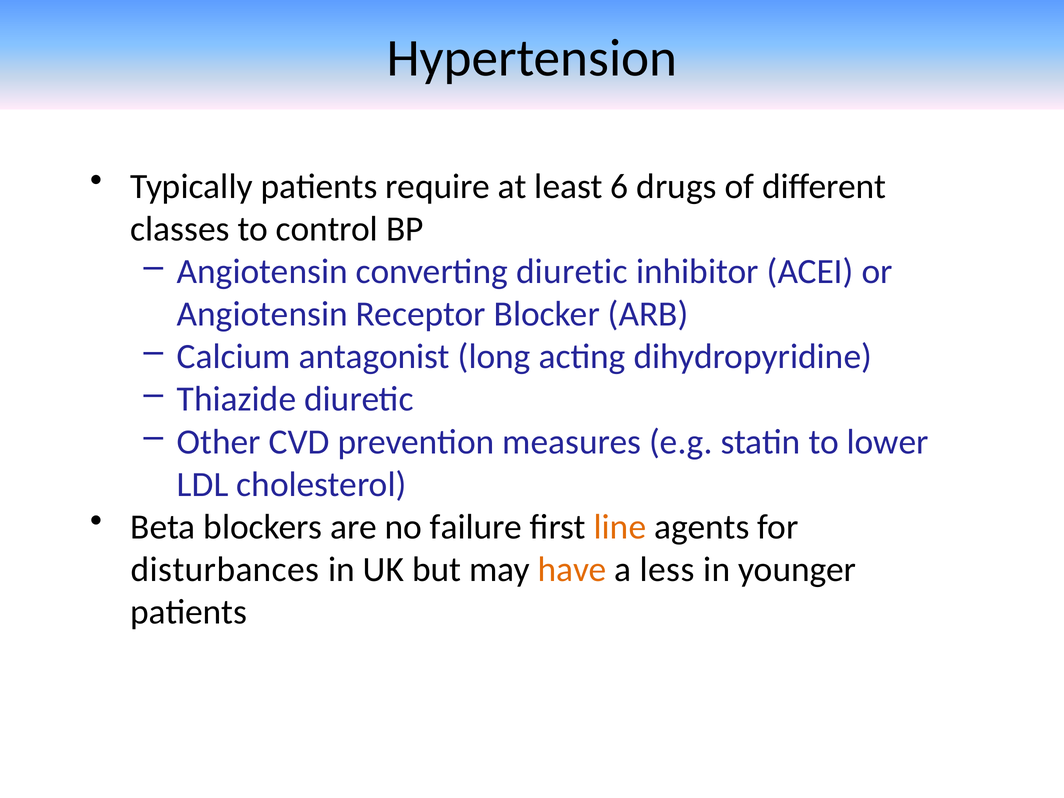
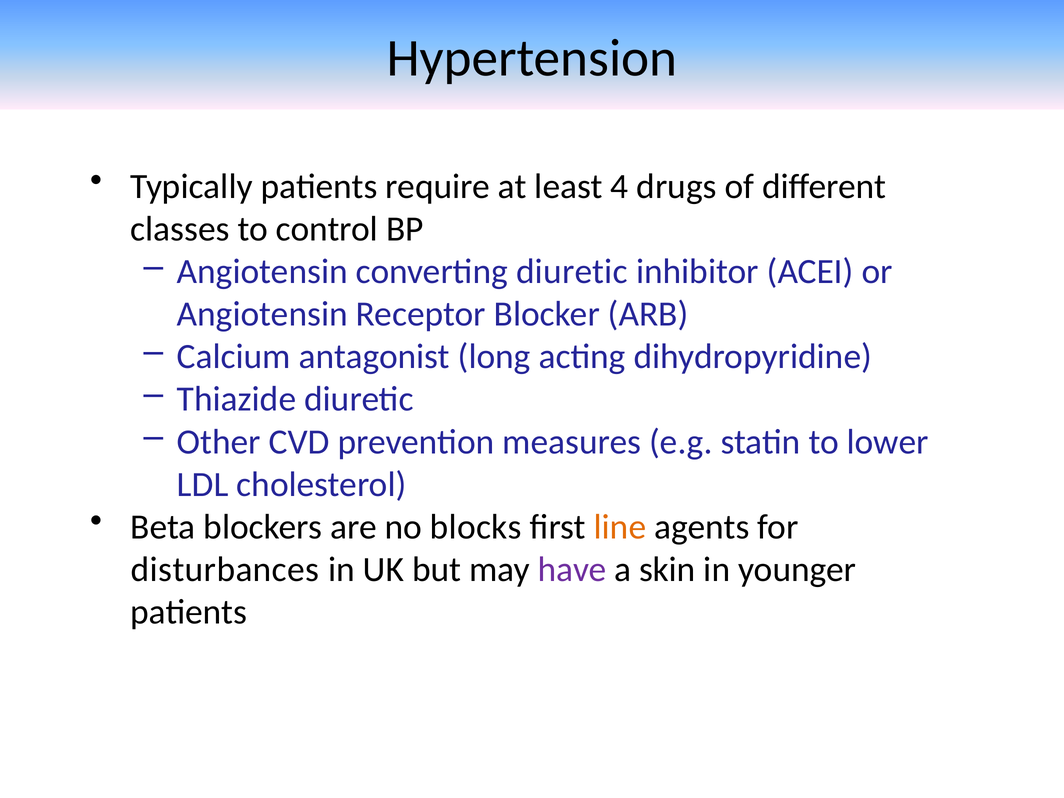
6: 6 -> 4 (619, 186)
failure: failure -> blocks (476, 527)
have colour: orange -> purple (572, 570)
less: less -> skin (667, 570)
